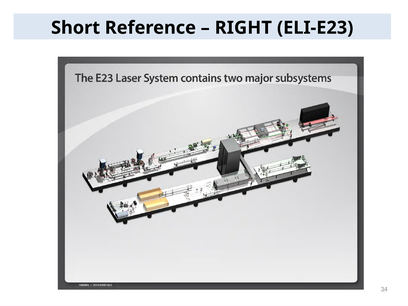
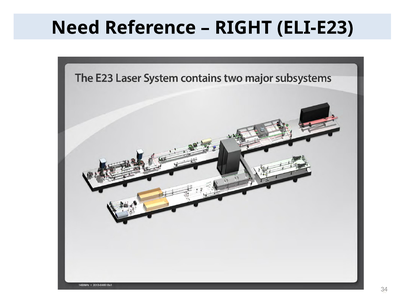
Short: Short -> Need (75, 28)
